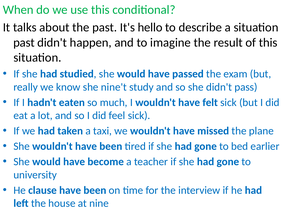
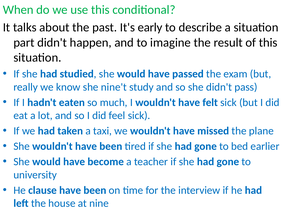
hello: hello -> early (150, 27)
past: past -> part (24, 43)
